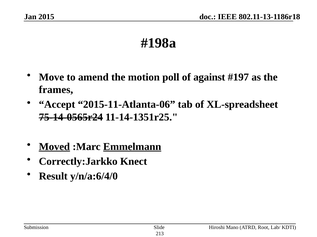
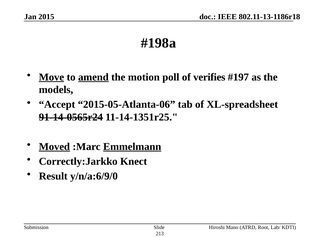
Move underline: none -> present (51, 77)
amend underline: none -> present (93, 77)
against: against -> verifies (209, 77)
frames: frames -> models (56, 90)
2015-11-Atlanta-06: 2015-11-Atlanta-06 -> 2015-05-Atlanta-06 (127, 105)
75-14-0565r24: 75-14-0565r24 -> 91-14-0565r24 (71, 118)
y/n/a:6/4/0: y/n/a:6/4/0 -> y/n/a:6/9/0 (94, 177)
